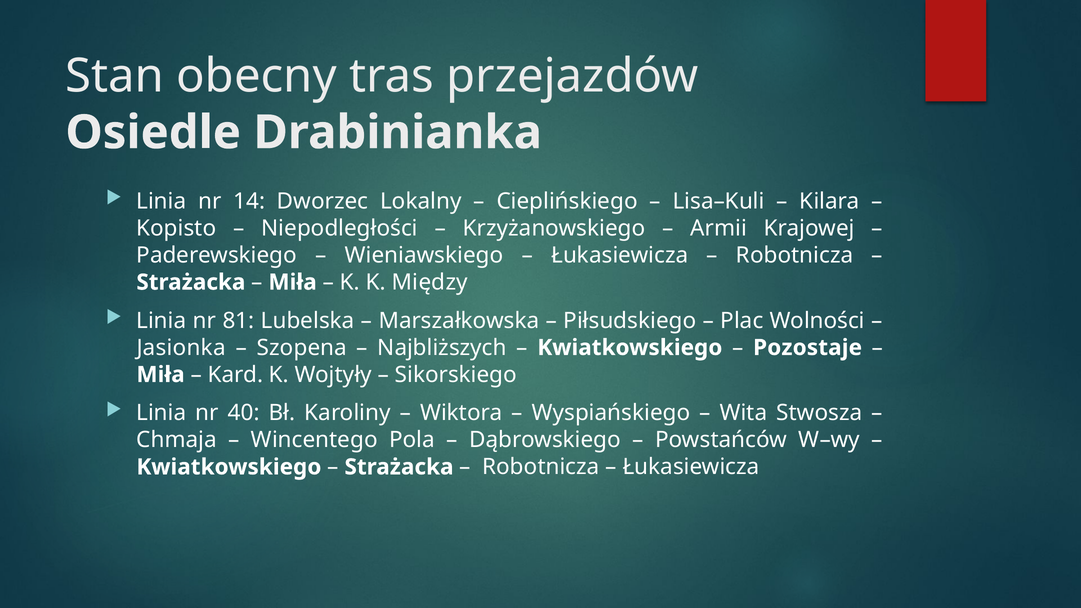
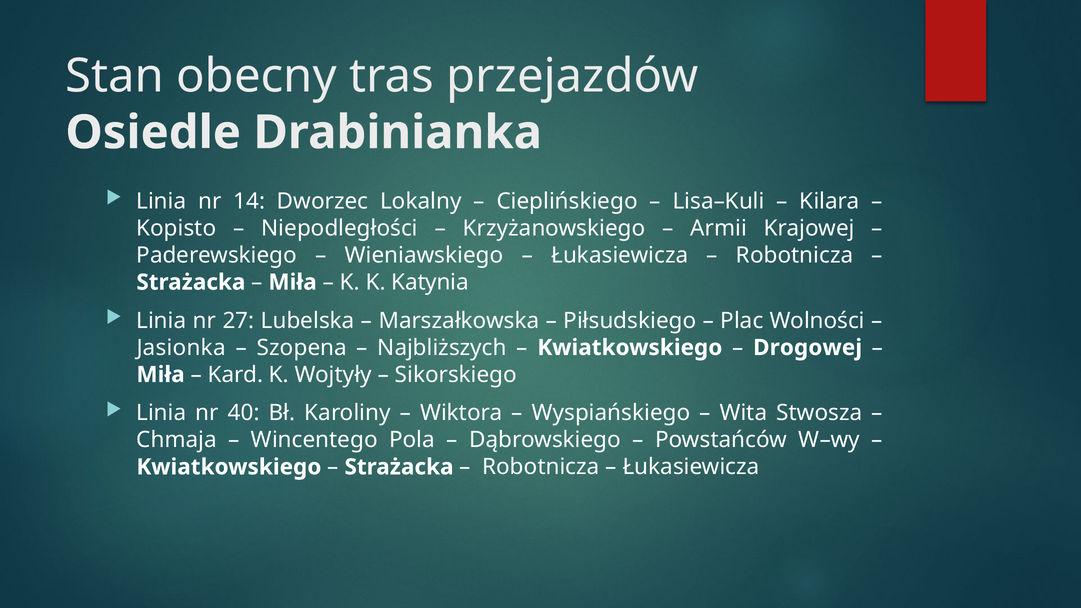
Między: Między -> Katynia (430, 282)
81: 81 -> 27 (238, 321)
Pozostaje: Pozostaje -> Drogowej (808, 348)
